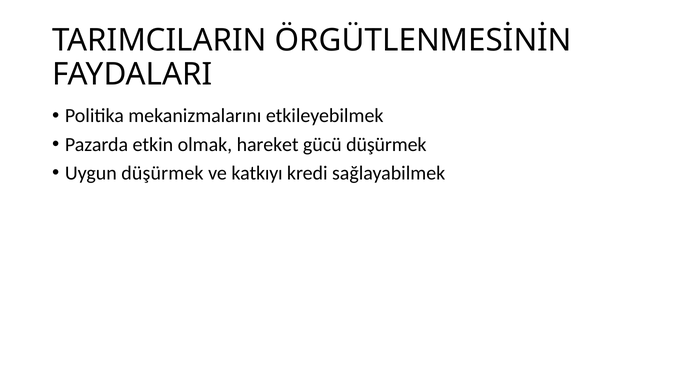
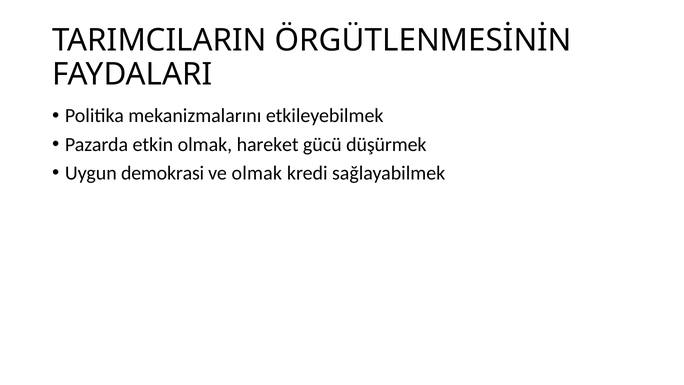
Uygun düşürmek: düşürmek -> demokrasi (163, 173)
ve katkıyı: katkıyı -> olmak (257, 173)
